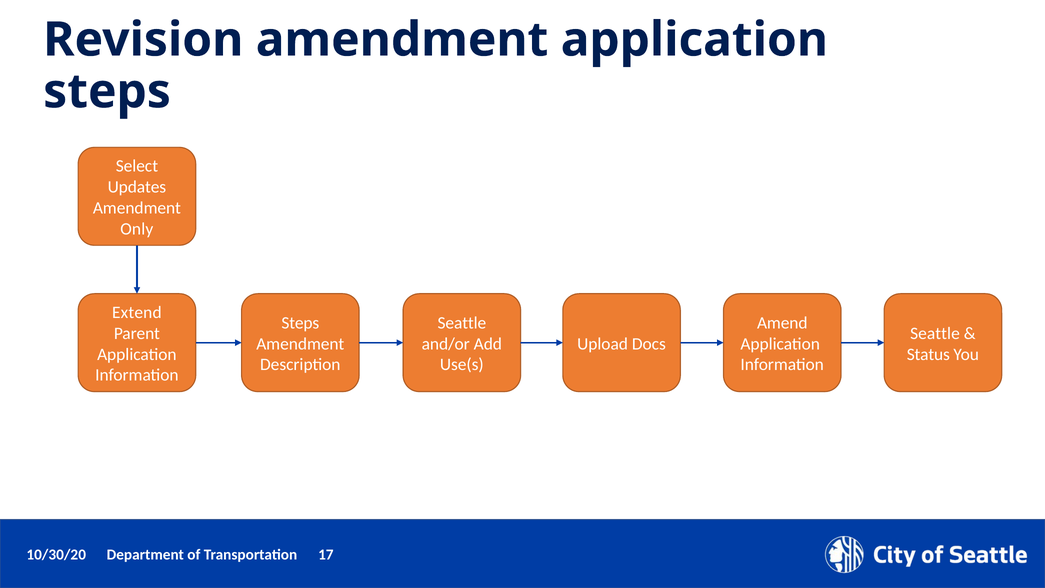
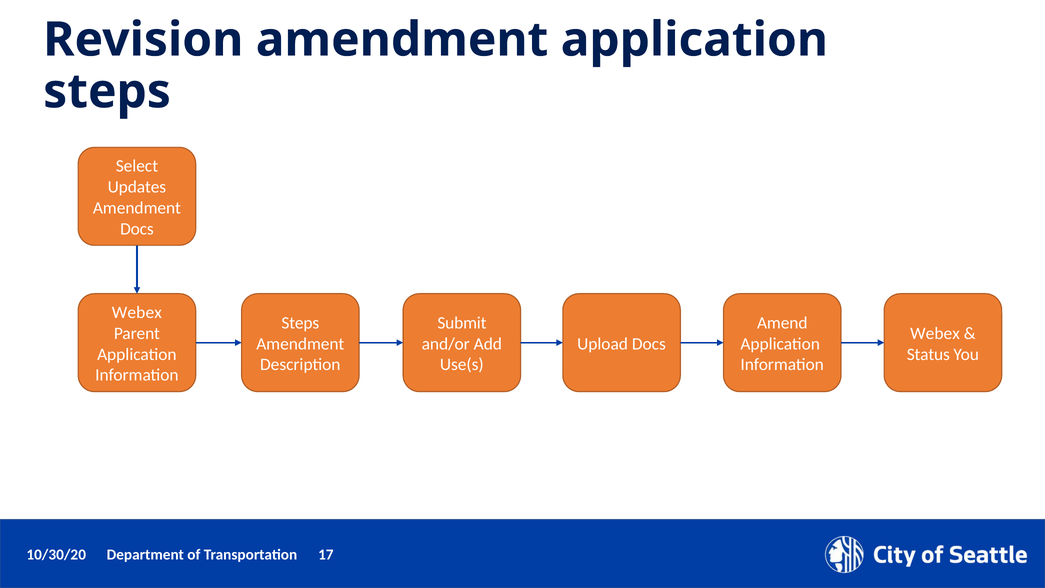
Only: Only -> Docs (137, 229)
Extend: Extend -> Webex (137, 312)
Seattle: Seattle -> Submit (462, 323)
Seattle: Seattle -> Webex (935, 333)
